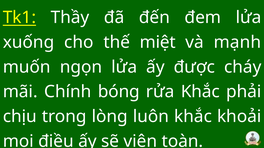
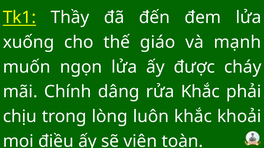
miệt: miệt -> giáo (158, 42)
bóng: bóng -> dâng (119, 92)
